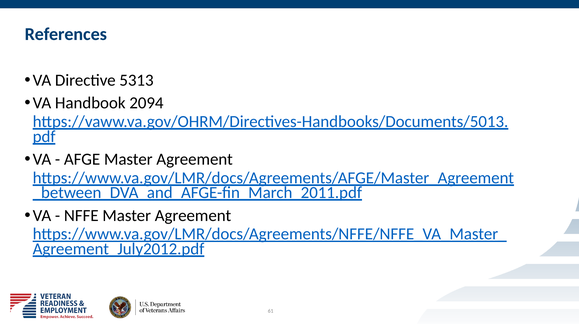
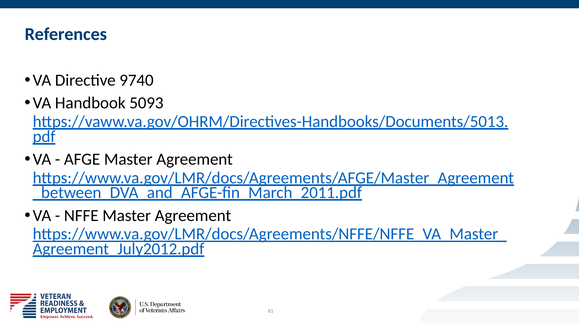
5313: 5313 -> 9740 (136, 80)
2094: 2094 -> 5093 (146, 103)
